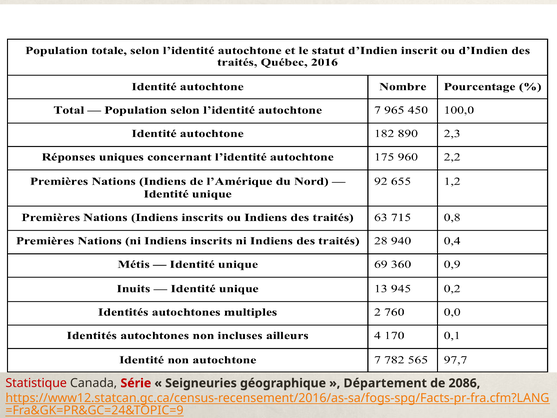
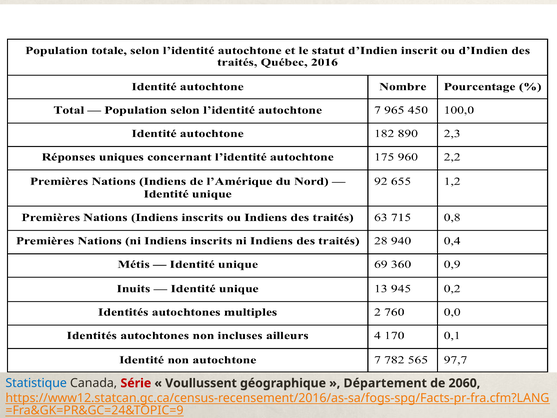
Statistique colour: red -> blue (36, 383)
Seigneuries: Seigneuries -> Voullussent (201, 383)
2086: 2086 -> 2060 (464, 383)
